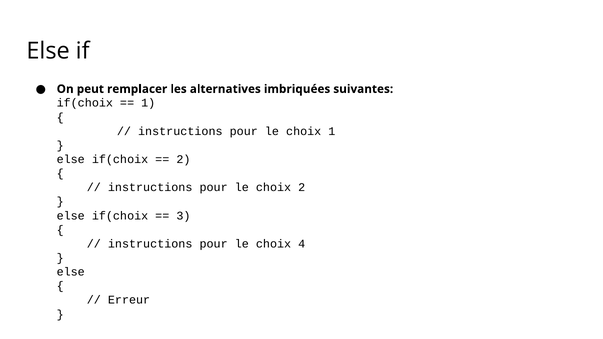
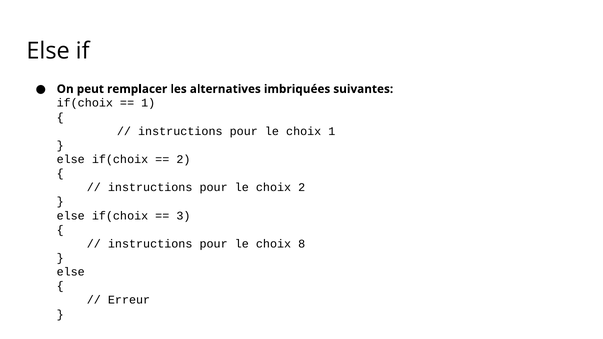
4: 4 -> 8 (302, 244)
